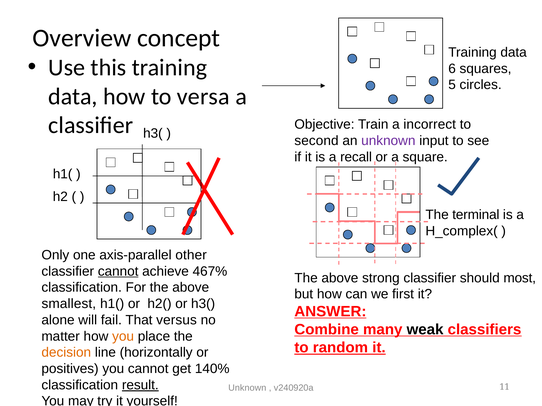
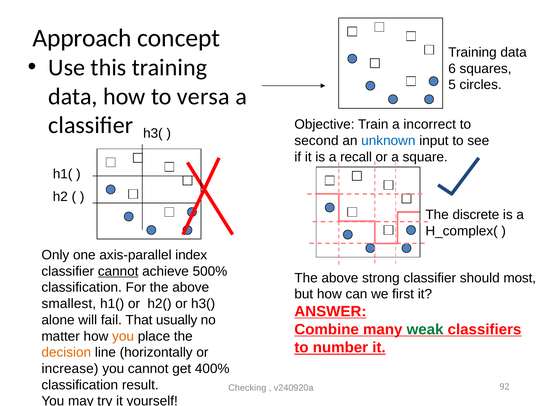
Overview: Overview -> Approach (82, 38)
unknown colour: purple -> blue (388, 141)
terminal: terminal -> discrete (476, 215)
other: other -> index (191, 255)
467%: 467% -> 500% (210, 272)
versus: versus -> usually (177, 320)
weak colour: black -> green (425, 330)
random: random -> number (340, 348)
positives: positives -> increase (70, 369)
140%: 140% -> 400% (212, 369)
result underline: present -> none (140, 385)
Unknown: Unknown -> Checking (247, 388)
11: 11 -> 92 (504, 387)
